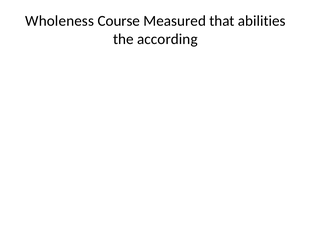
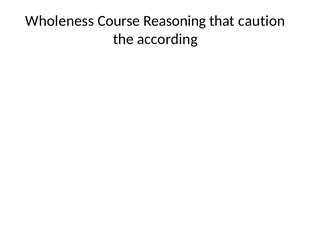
Measured: Measured -> Reasoning (175, 21)
abilities: abilities -> caution (262, 21)
